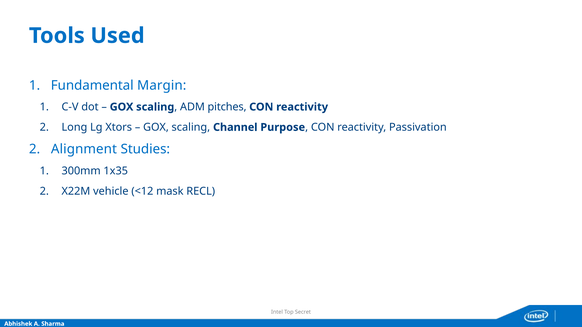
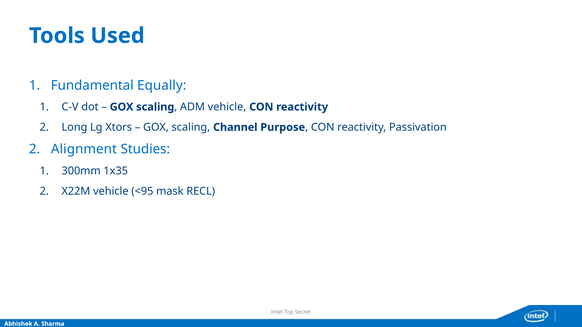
Margin: Margin -> Equally (162, 85)
ADM pitches: pitches -> vehicle (227, 107)
<12: <12 -> <95 (142, 191)
